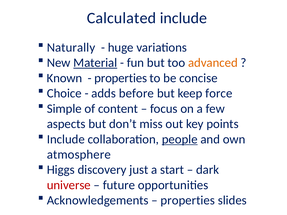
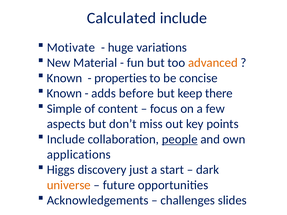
Naturally: Naturally -> Motivate (71, 48)
Material underline: present -> none (95, 63)
Choice: Choice -> Known (64, 93)
force: force -> there (219, 93)
atmosphere: atmosphere -> applications (79, 155)
universe colour: red -> orange (69, 185)
properties: properties -> challenges (188, 201)
